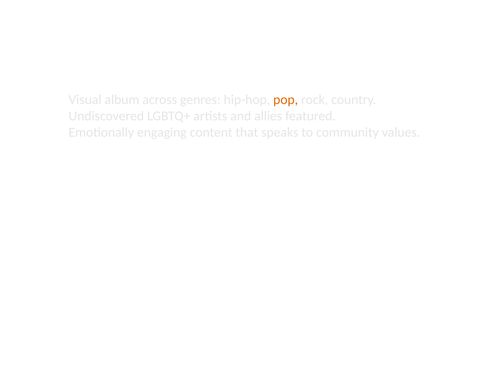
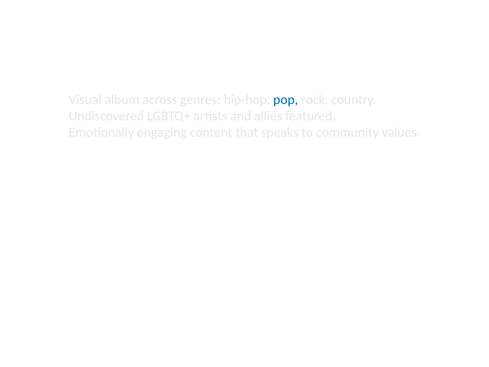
pop colour: orange -> blue (286, 100)
